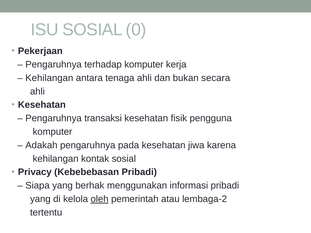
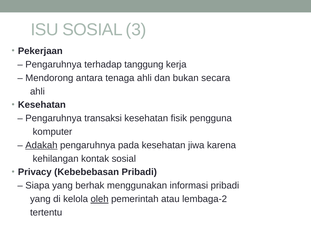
0: 0 -> 3 (136, 30)
terhadap komputer: komputer -> tanggung (144, 65)
Kehilangan: Kehilangan -> Mendorong (49, 78)
Adakah underline: none -> present (41, 145)
